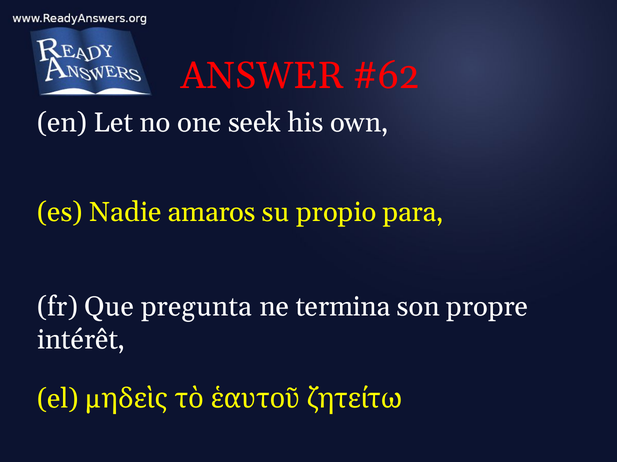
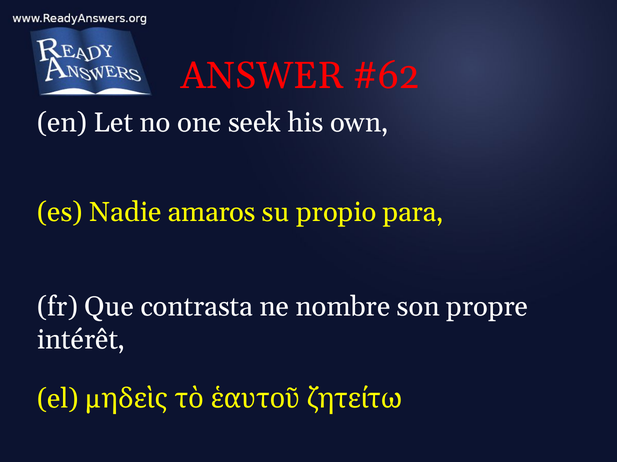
pregunta: pregunta -> contrasta (197, 307)
termina: termina -> nombre (343, 307)
